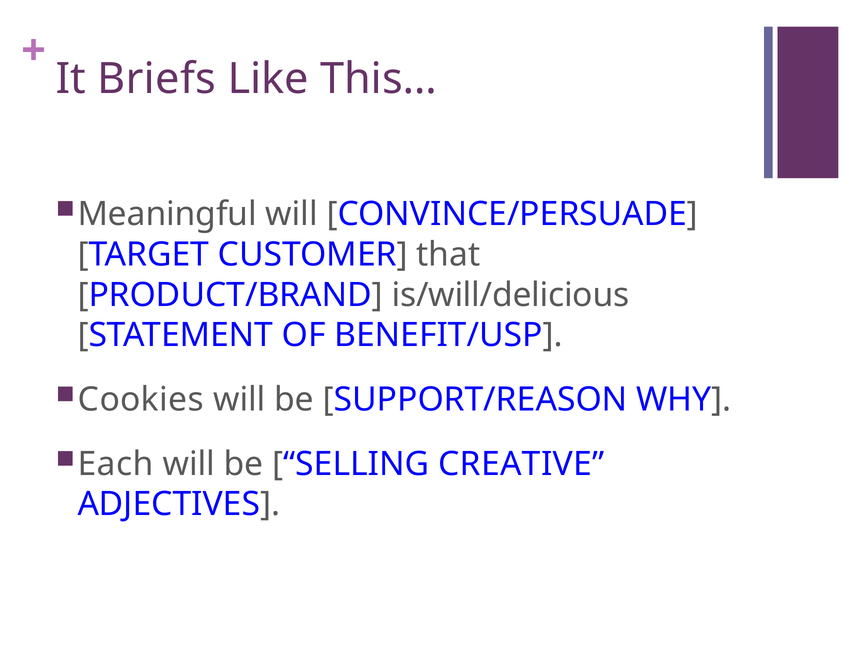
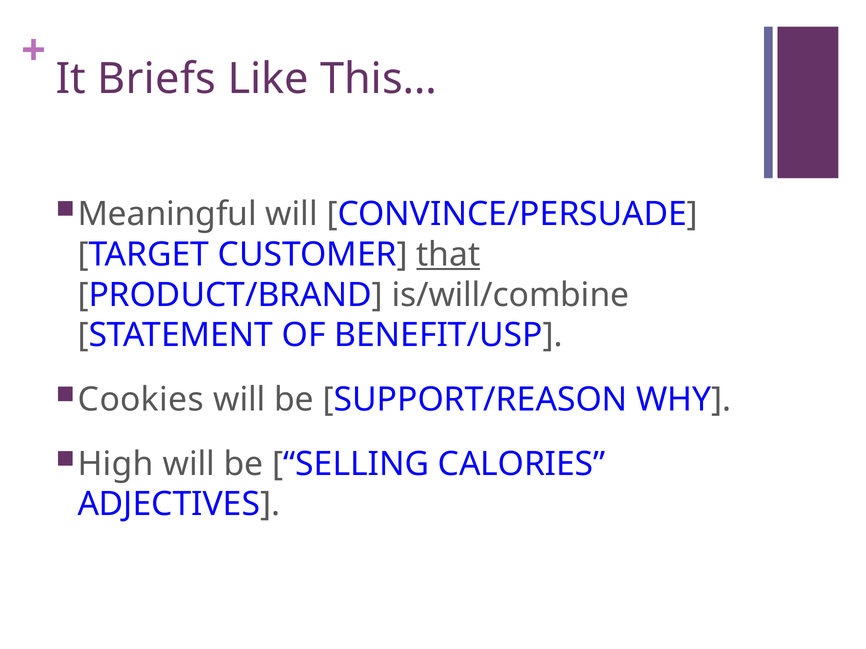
that underline: none -> present (448, 255)
is/will/delicious: is/will/delicious -> is/will/combine (510, 295)
Each: Each -> High (116, 464)
CREATIVE: CREATIVE -> CALORIES (522, 464)
